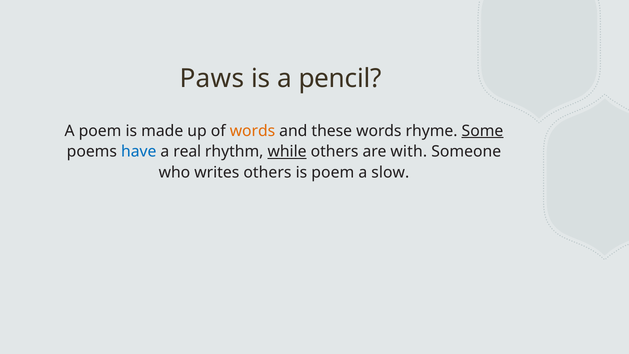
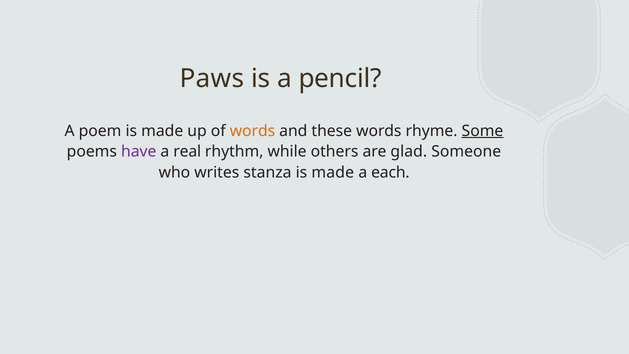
have colour: blue -> purple (139, 152)
while underline: present -> none (287, 152)
with: with -> glad (409, 152)
writes others: others -> stanza (267, 172)
poem: poem -> made (333, 172)
slow: slow -> each (390, 172)
